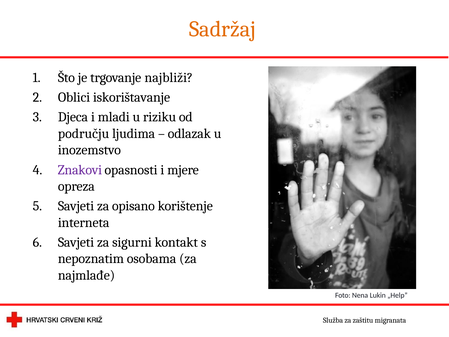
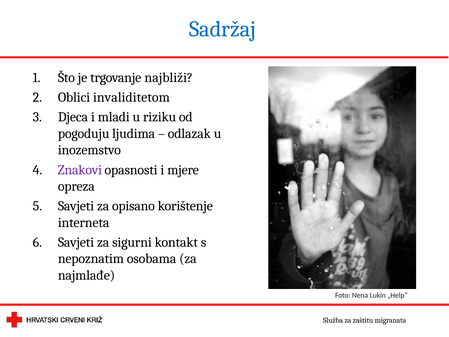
Sadržaj colour: orange -> blue (222, 29)
iskorištavanje: iskorištavanje -> invaliditetom (131, 97)
području: području -> pogoduju (84, 133)
